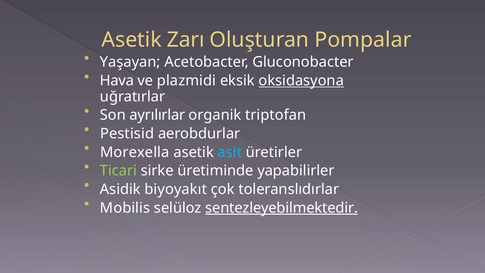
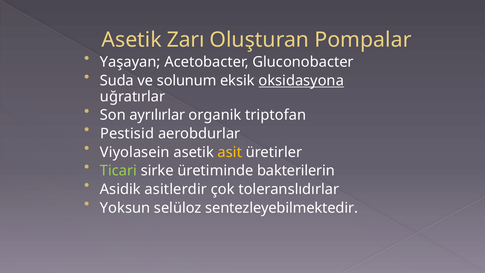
Hava: Hava -> Suda (117, 81)
plazmidi: plazmidi -> solunum (187, 81)
Morexella: Morexella -> Viyolasein (135, 152)
asit colour: light blue -> yellow (230, 152)
yapabilirler: yapabilirler -> bakterilerin (296, 171)
biyoyakıt: biyoyakıt -> asitlerdir (176, 189)
Mobilis: Mobilis -> Yoksun (125, 208)
sentezleyebilmektedir underline: present -> none (282, 208)
